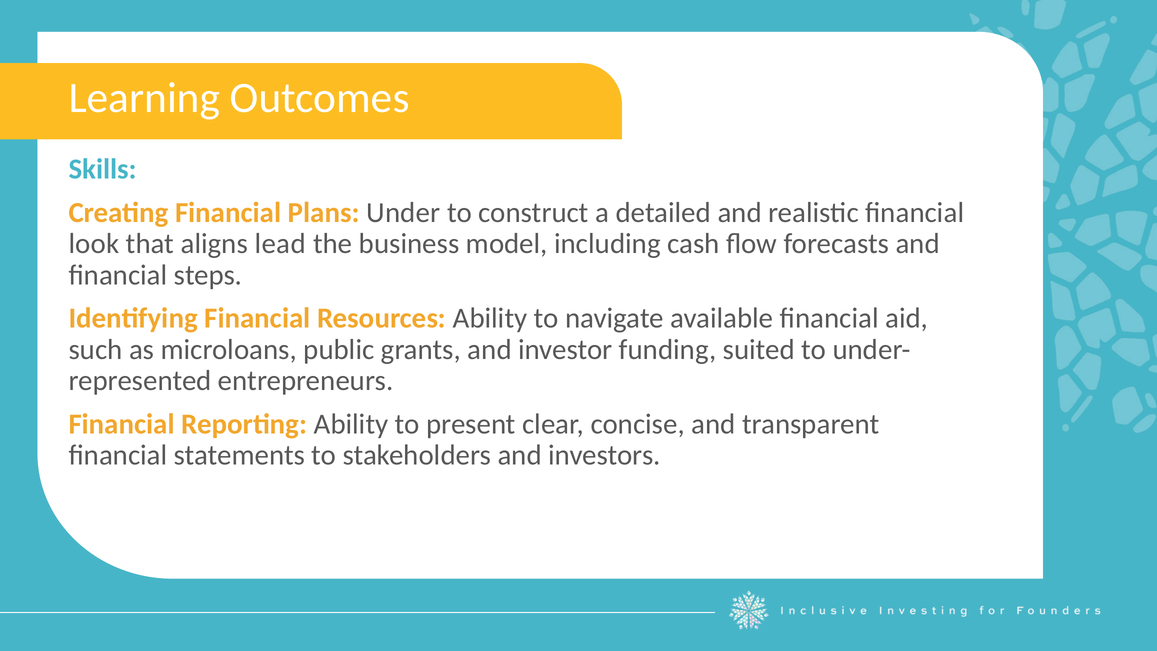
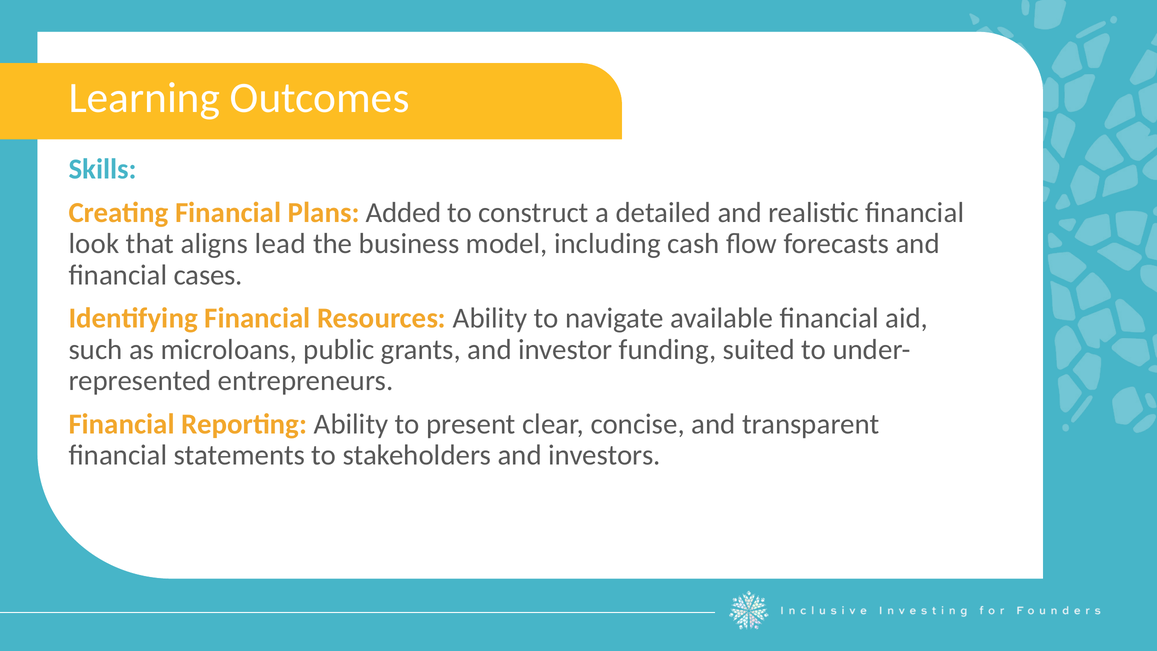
Under: Under -> Added (404, 212)
steps: steps -> cases (208, 275)
